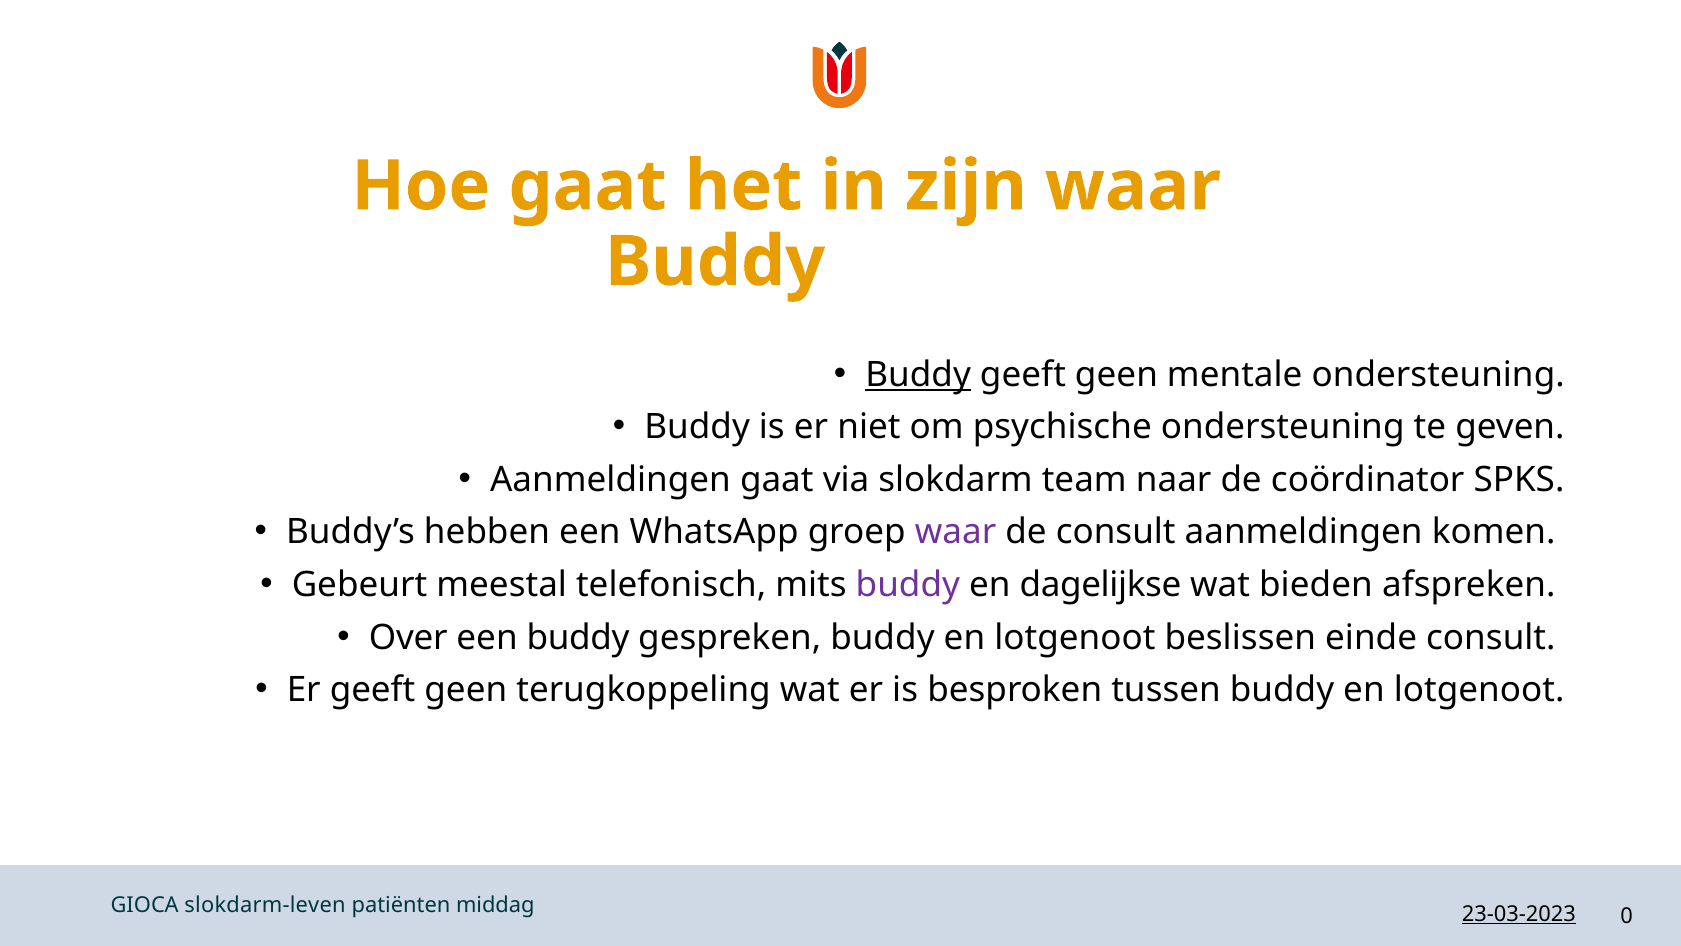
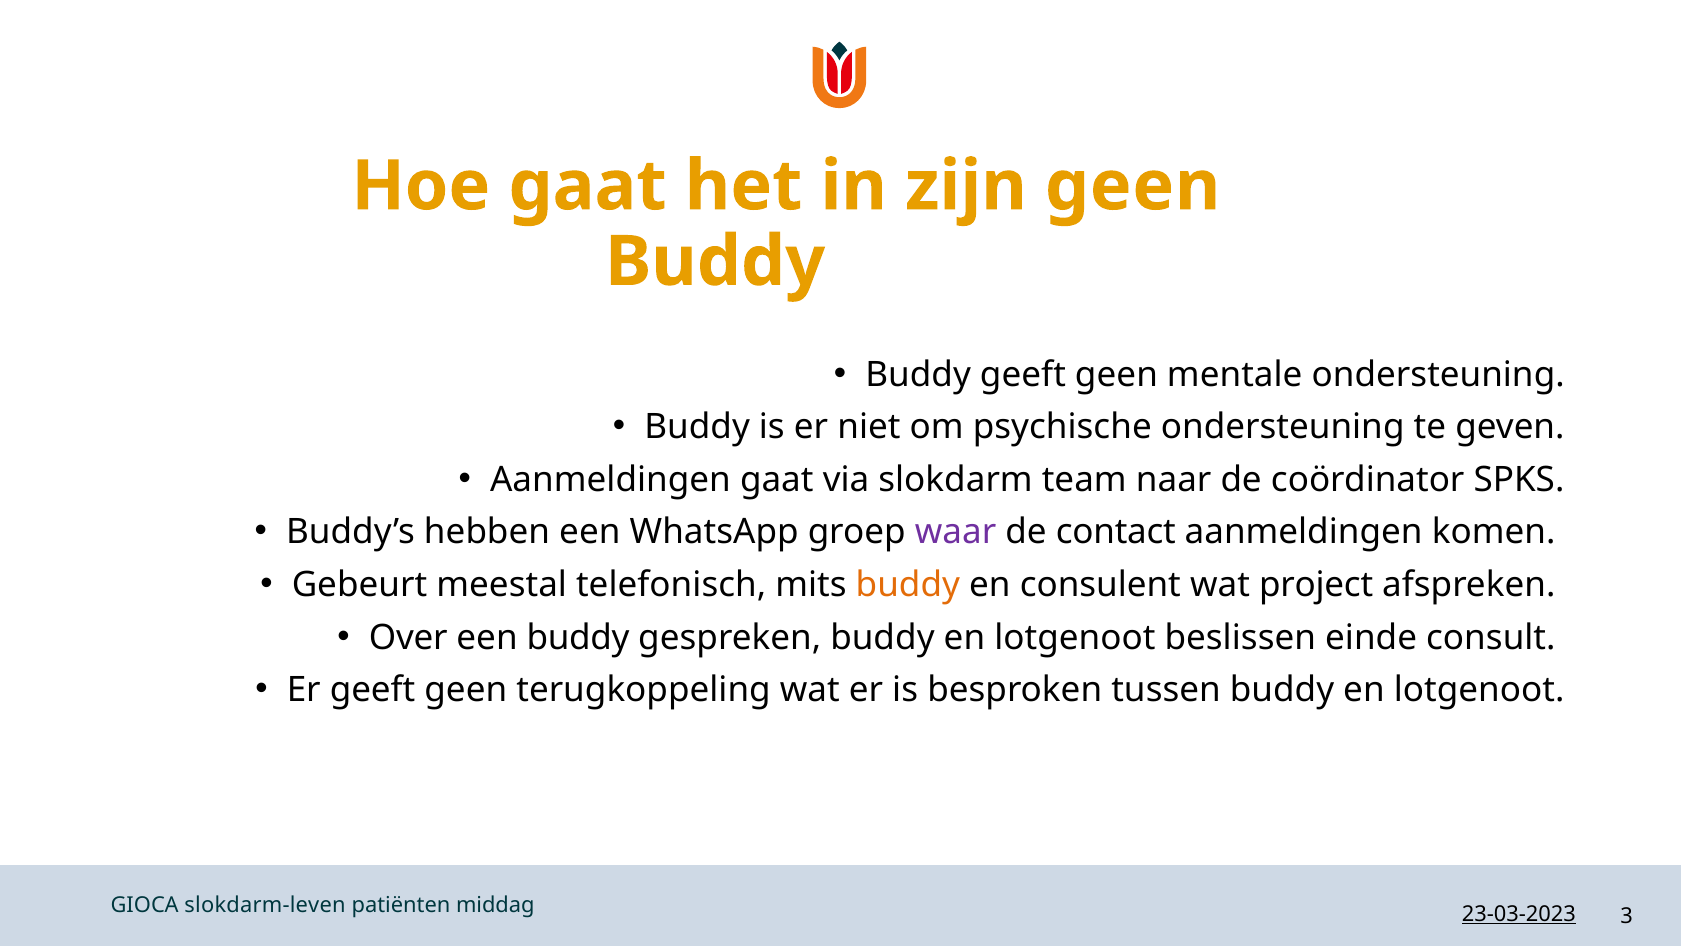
zijn waar: waar -> geen (1133, 186)
Buddy underline: present -> none (918, 375)
de consult: consult -> contact (1116, 532)
buddy colour: purple -> orange (908, 585)
dagelijkse: dagelijkse -> consulent (1100, 585)
bieden: bieden -> project (1316, 585)
0: 0 -> 3 (1627, 916)
